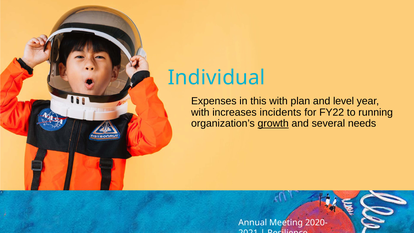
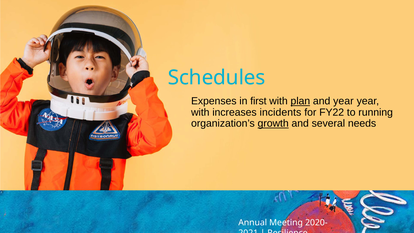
Individual: Individual -> Schedules (217, 78)
this: this -> first (258, 101)
plan underline: none -> present (300, 101)
and level: level -> year (343, 101)
